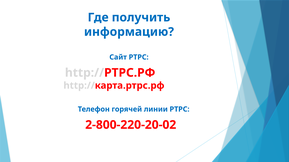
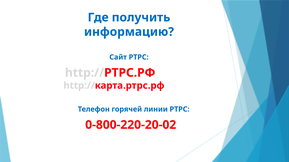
2-800-220-20-02: 2-800-220-20-02 -> 0-800-220-20-02 (131, 125)
